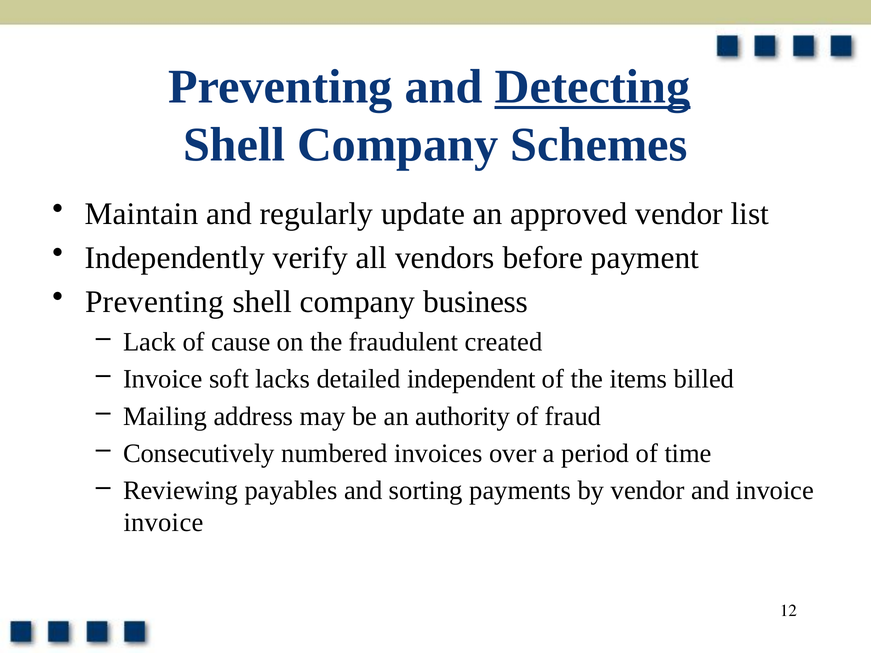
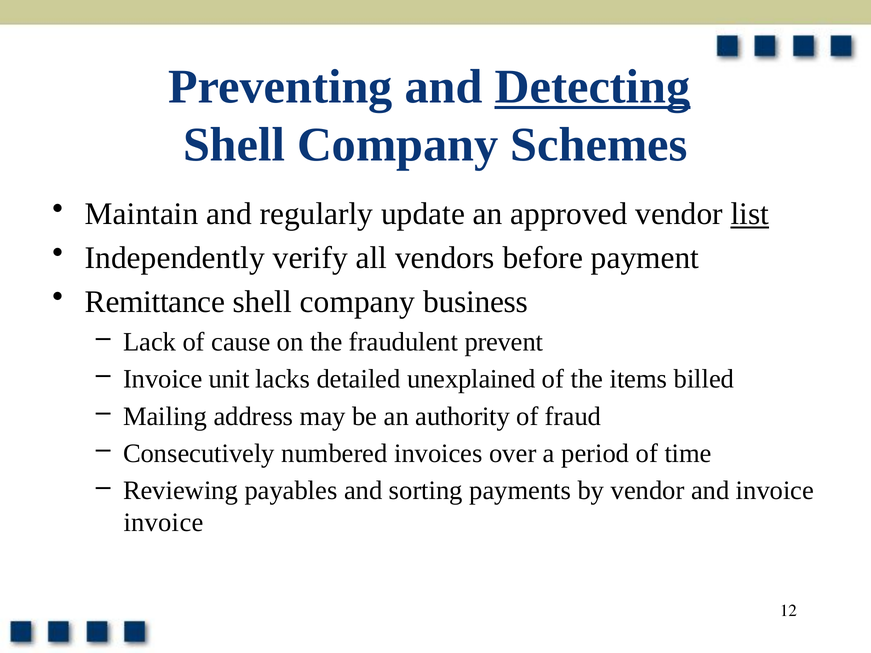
list underline: none -> present (750, 214)
Preventing: Preventing -> Remittance (155, 302)
created: created -> prevent (504, 342)
soft: soft -> unit (229, 379)
independent: independent -> unexplained (471, 379)
